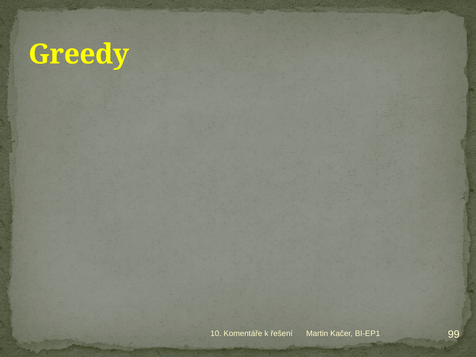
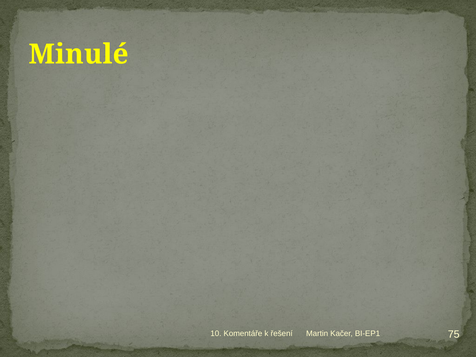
Greedy: Greedy -> Minulé (78, 54)
99: 99 -> 75 (454, 334)
